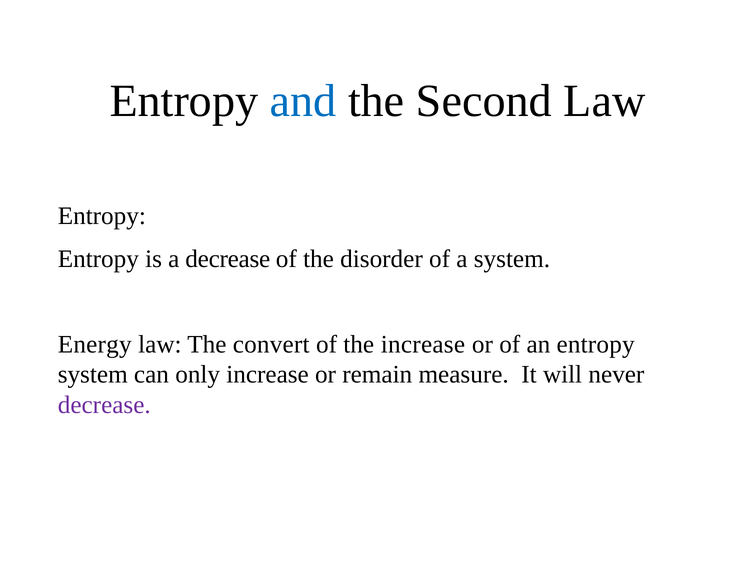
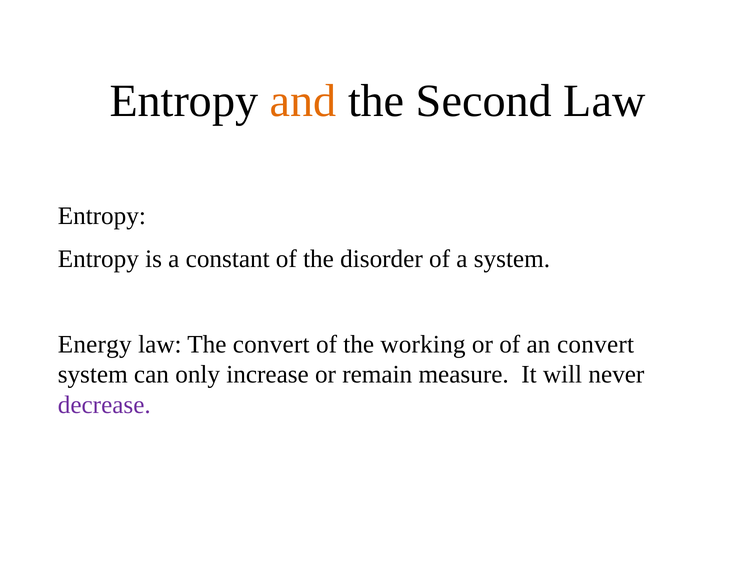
and colour: blue -> orange (303, 101)
a decrease: decrease -> constant (228, 259)
the increase: increase -> working (423, 344)
an entropy: entropy -> convert (596, 344)
